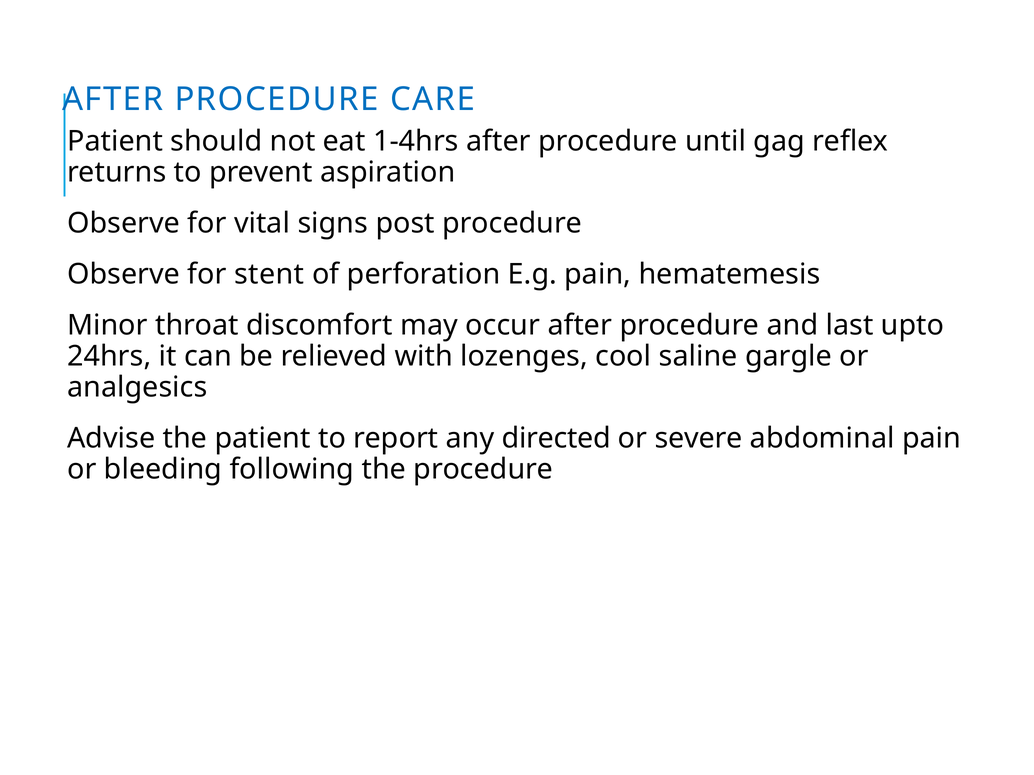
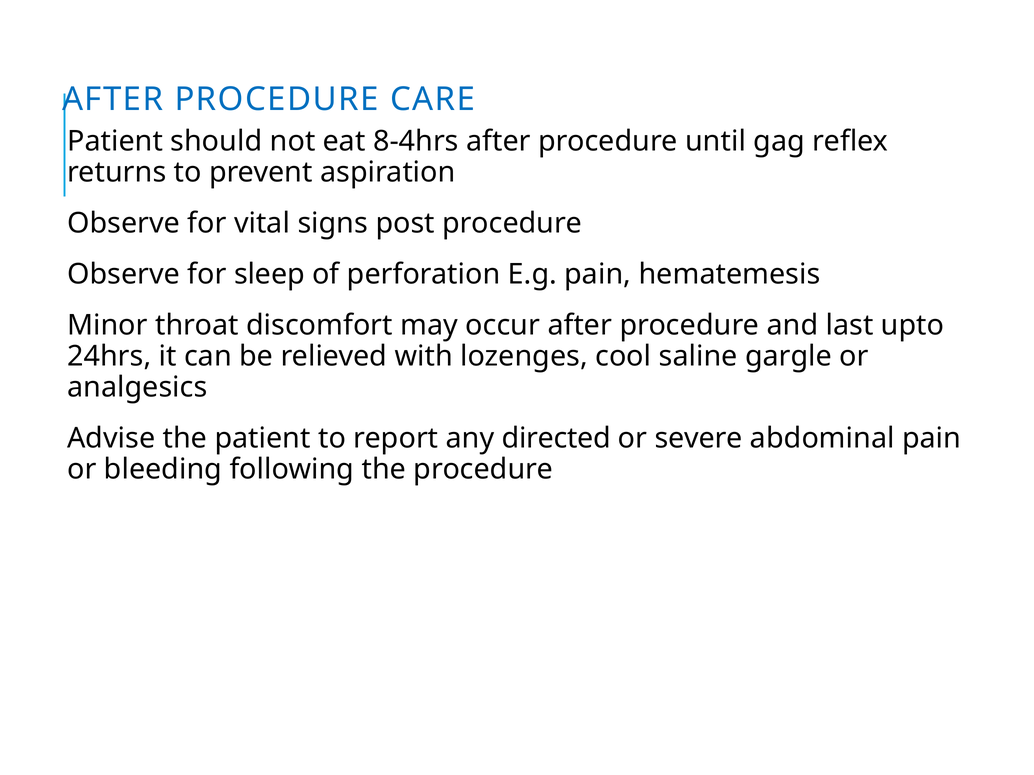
1-4hrs: 1-4hrs -> 8-4hrs (416, 141)
stent: stent -> sleep (269, 274)
